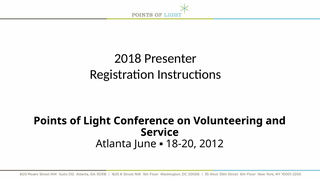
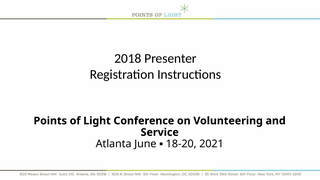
2012: 2012 -> 2021 (211, 144)
